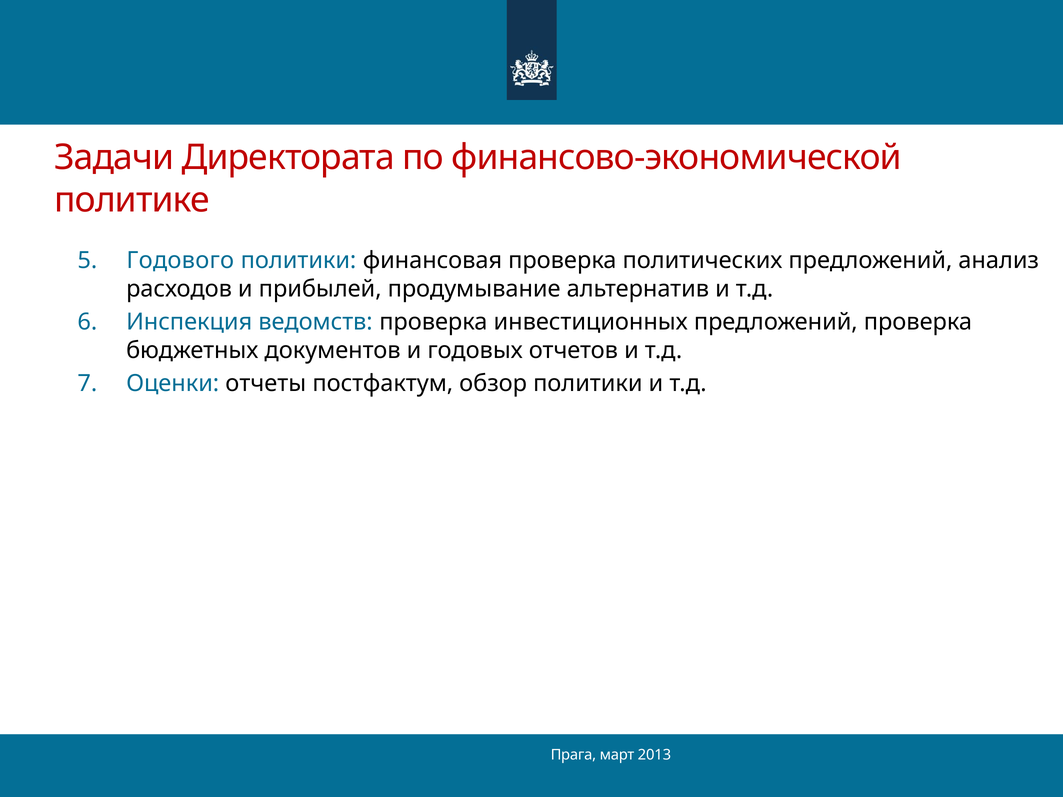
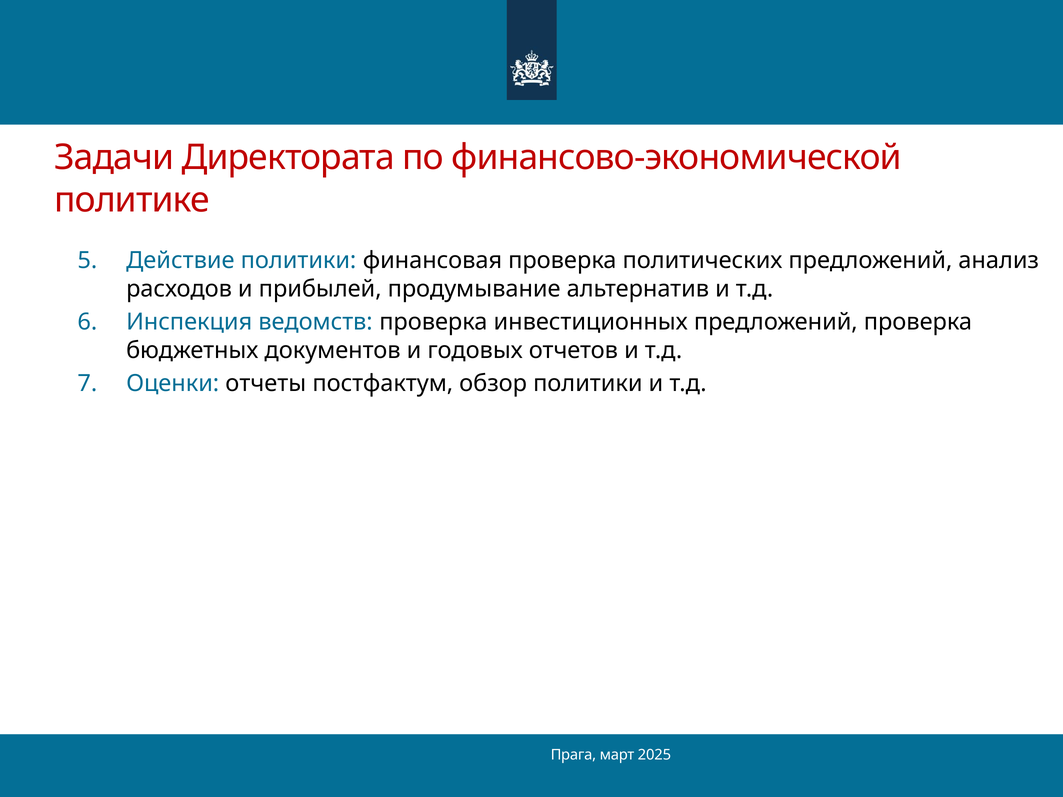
Годового: Годового -> Действие (180, 261)
2013: 2013 -> 2025 (654, 755)
